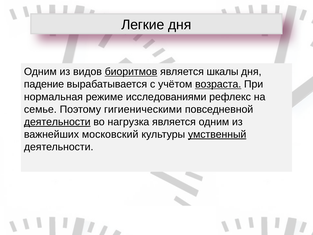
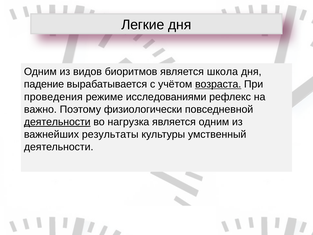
биоритмов underline: present -> none (131, 72)
шкалы: шкалы -> школа (222, 72)
нормальная: нормальная -> проведения (53, 97)
семье: семье -> важно (40, 109)
гигиеническими: гигиеническими -> физиологически (143, 109)
московский: московский -> результаты (110, 134)
умственный underline: present -> none (217, 134)
